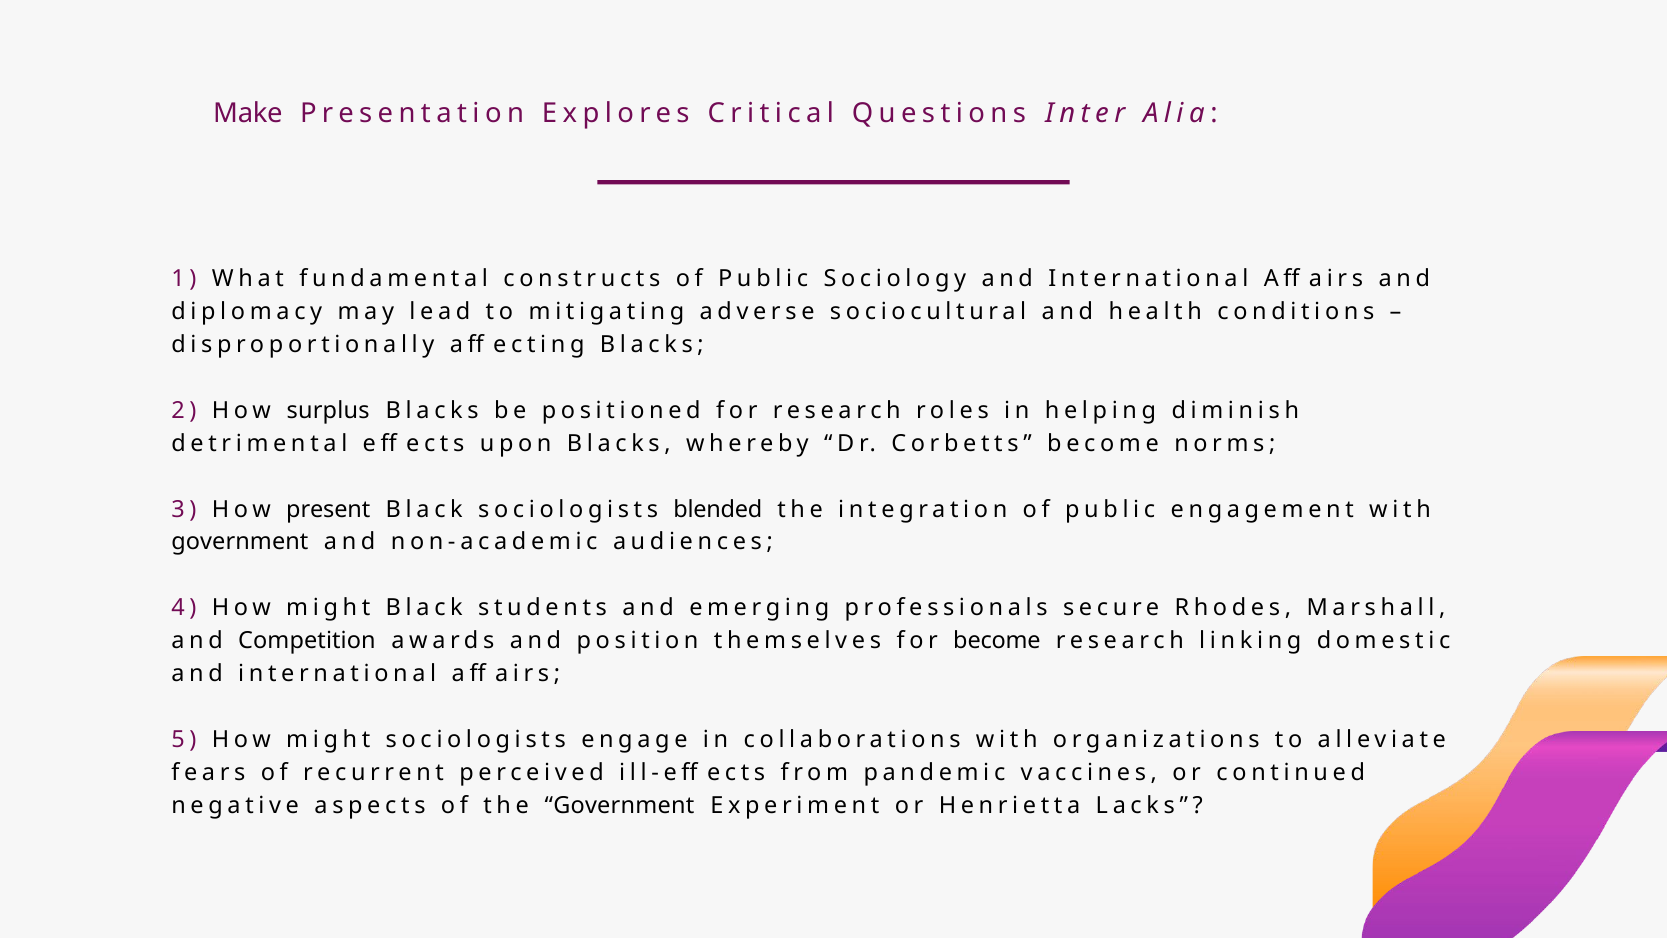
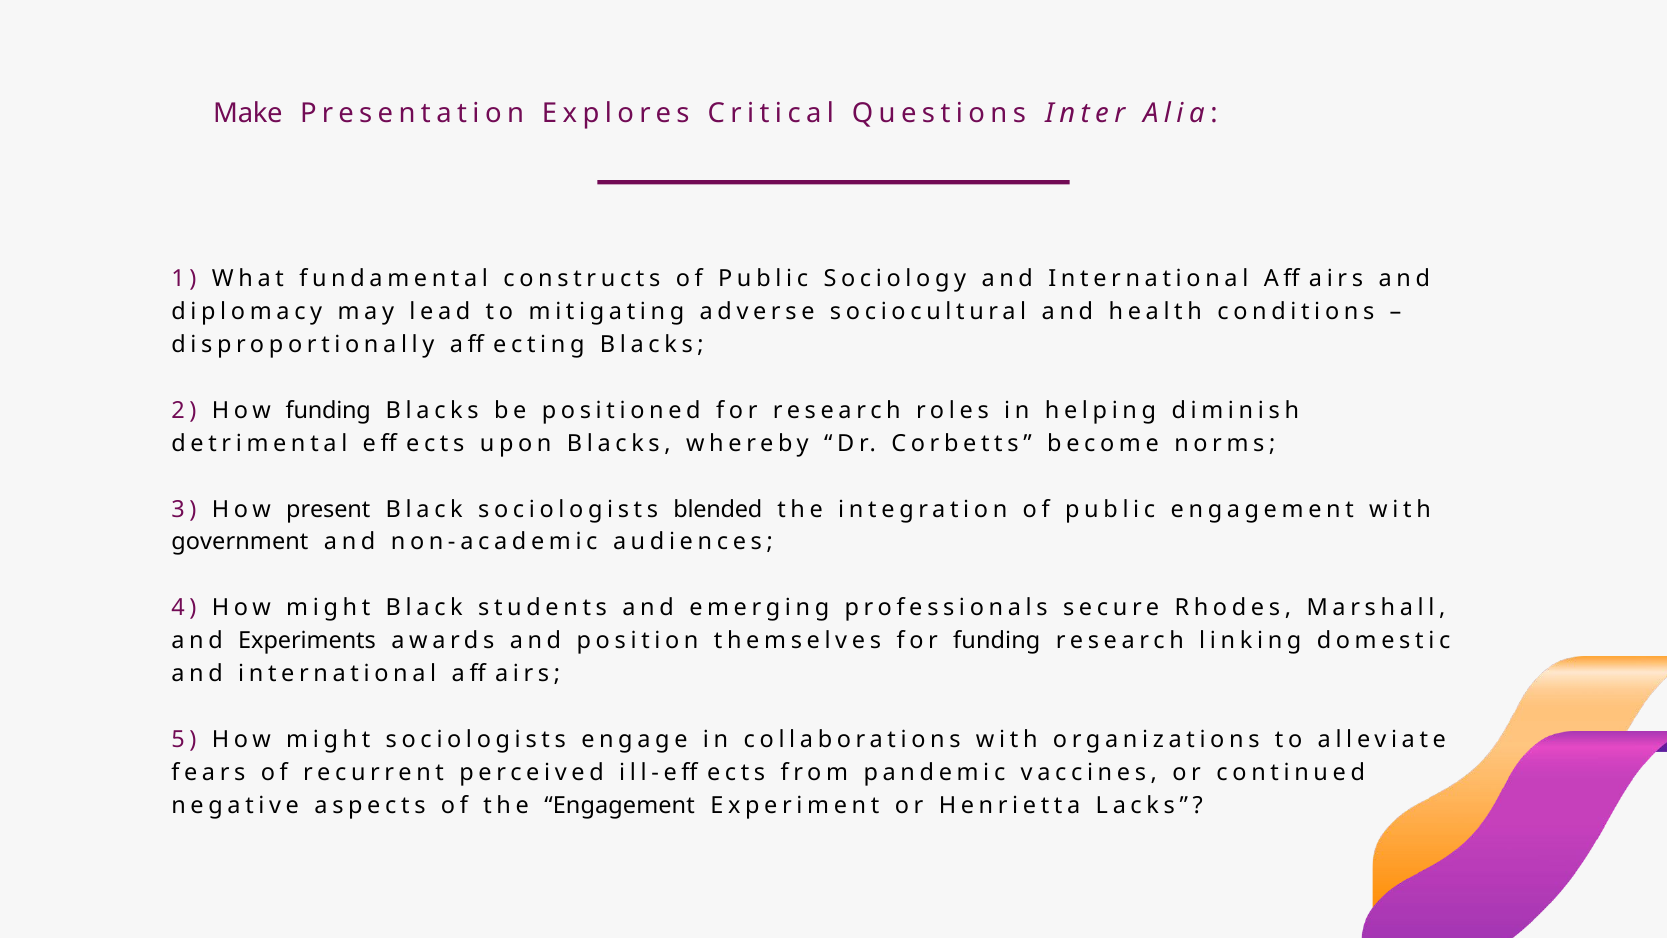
How surplus: surplus -> funding (328, 410)
Competition: Competition -> Experiments (307, 641)
for become: become -> funding (997, 641)
the Government: Government -> Engagement (620, 805)
